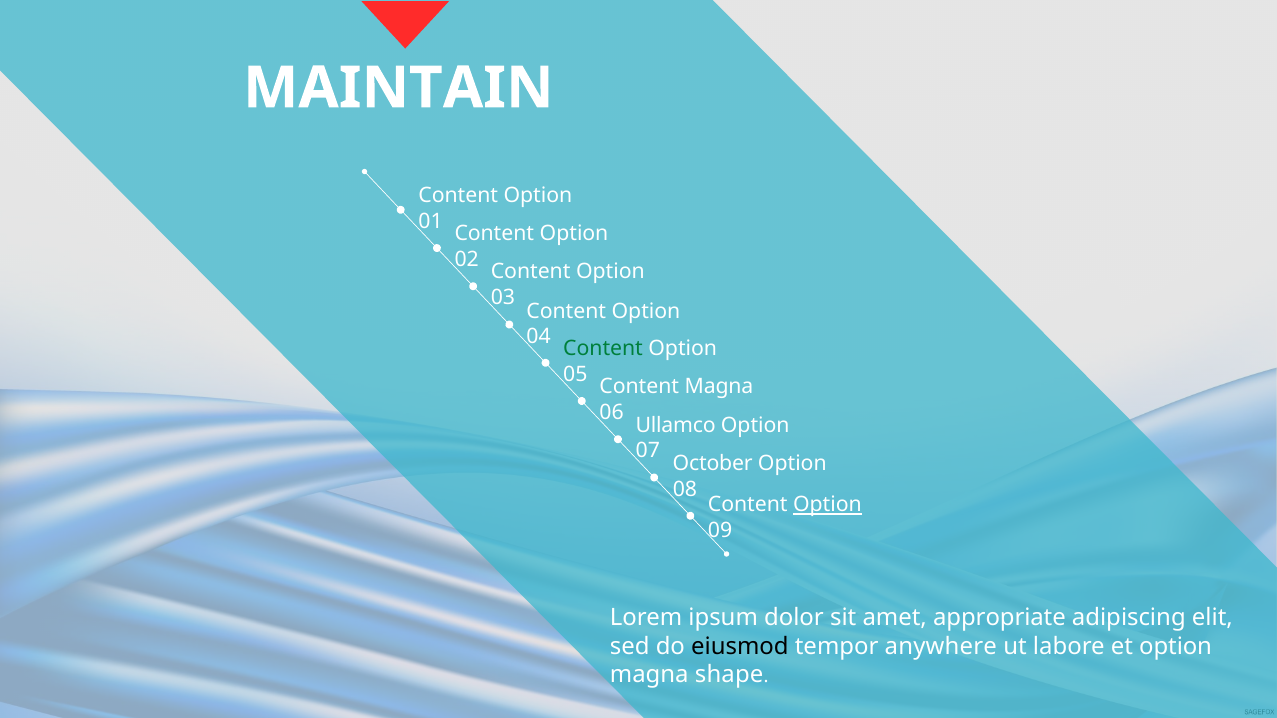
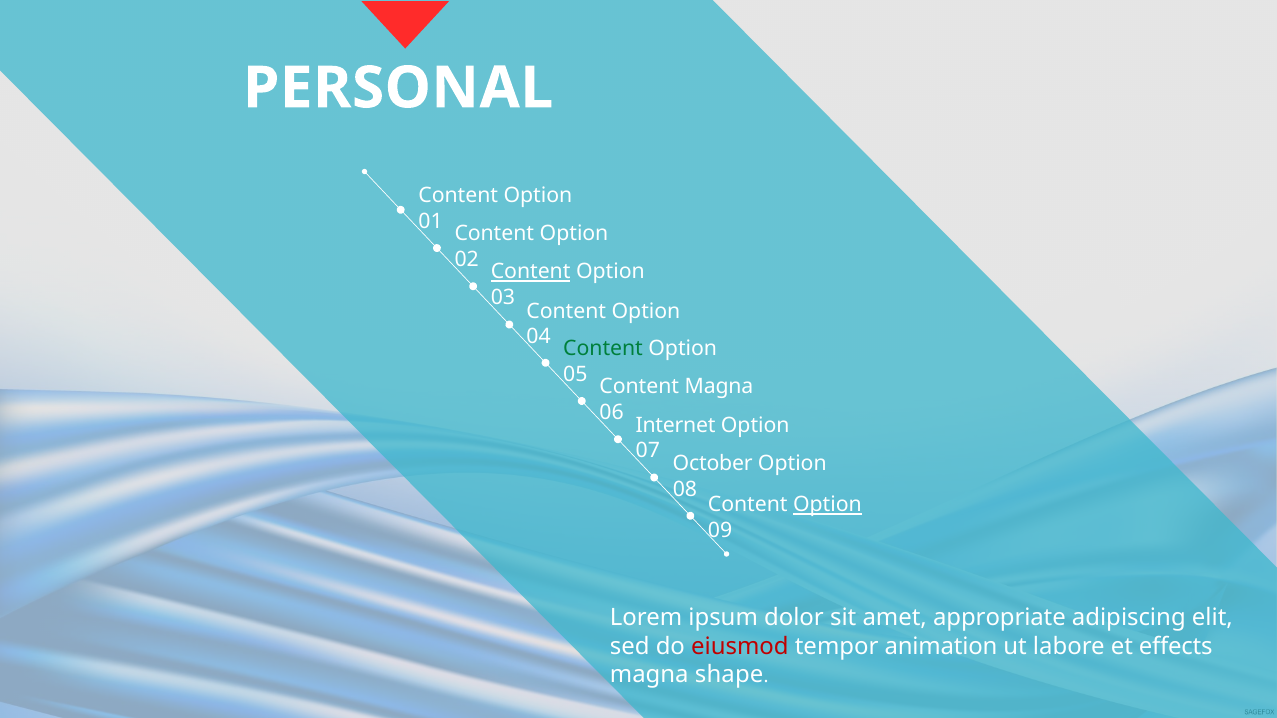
MAINTAIN: MAINTAIN -> PERSONAL (398, 88)
Content underline: none -> present (531, 272)
Ullamco: Ullamco -> Internet (676, 426)
eiusmod colour: black -> red (740, 646)
anywhere: anywhere -> animation (941, 646)
et option: option -> effects (1176, 646)
